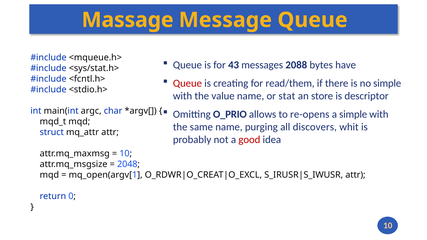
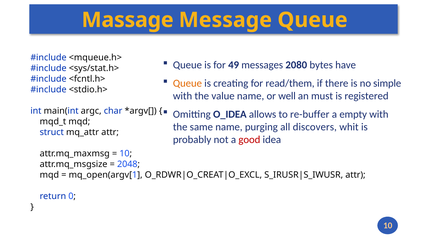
43: 43 -> 49 (234, 65)
2088: 2088 -> 2080 (296, 65)
Queue colour: red -> orange (187, 83)
stat: stat -> well (287, 96)
store: store -> must (322, 96)
descriptor: descriptor -> registered (367, 96)
O_PRIO: O_PRIO -> O_IDEA (230, 114)
re-opens: re-opens -> re-buffer (310, 114)
a simple: simple -> empty (353, 114)
